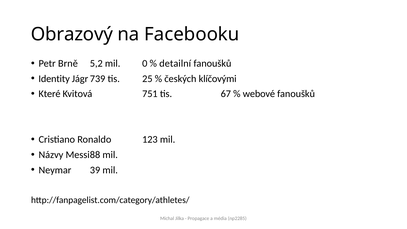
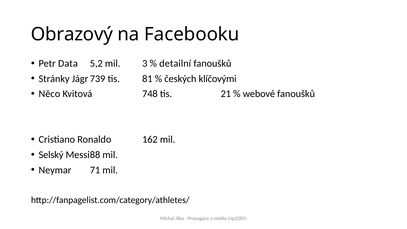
Brně: Brně -> Data (68, 63)
0: 0 -> 3 (145, 63)
Identity: Identity -> Stránky (54, 79)
25: 25 -> 81 (147, 79)
Které: Které -> Něco (49, 94)
751: 751 -> 748 (150, 94)
67: 67 -> 21 (226, 94)
123: 123 -> 162 (150, 140)
Názvy: Názvy -> Selský (51, 155)
39: 39 -> 71 (95, 170)
